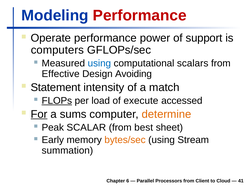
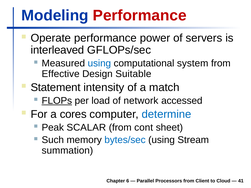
support: support -> servers (204, 38)
computers: computers -> interleaved (57, 50)
scalars: scalars -> system (193, 63)
Avoiding: Avoiding -> Suitable (133, 74)
execute: execute -> network (141, 101)
For underline: present -> none (39, 114)
sums: sums -> cores (73, 114)
determine colour: orange -> blue (167, 114)
best: best -> cont (144, 128)
Early: Early -> Such (53, 140)
bytes/sec colour: orange -> blue (125, 140)
